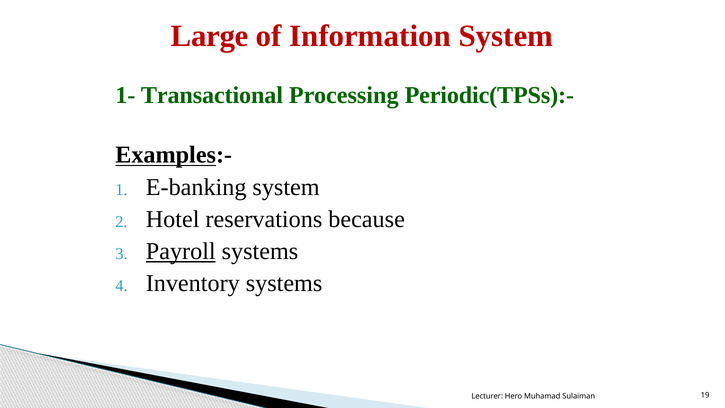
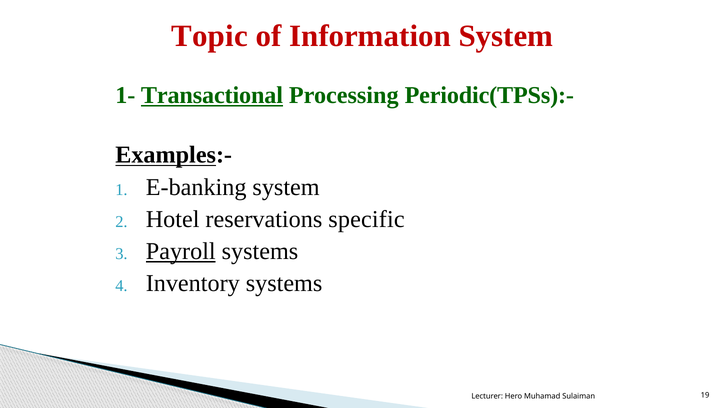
Large: Large -> Topic (209, 36)
Transactional underline: none -> present (212, 95)
because: because -> specific (366, 219)
